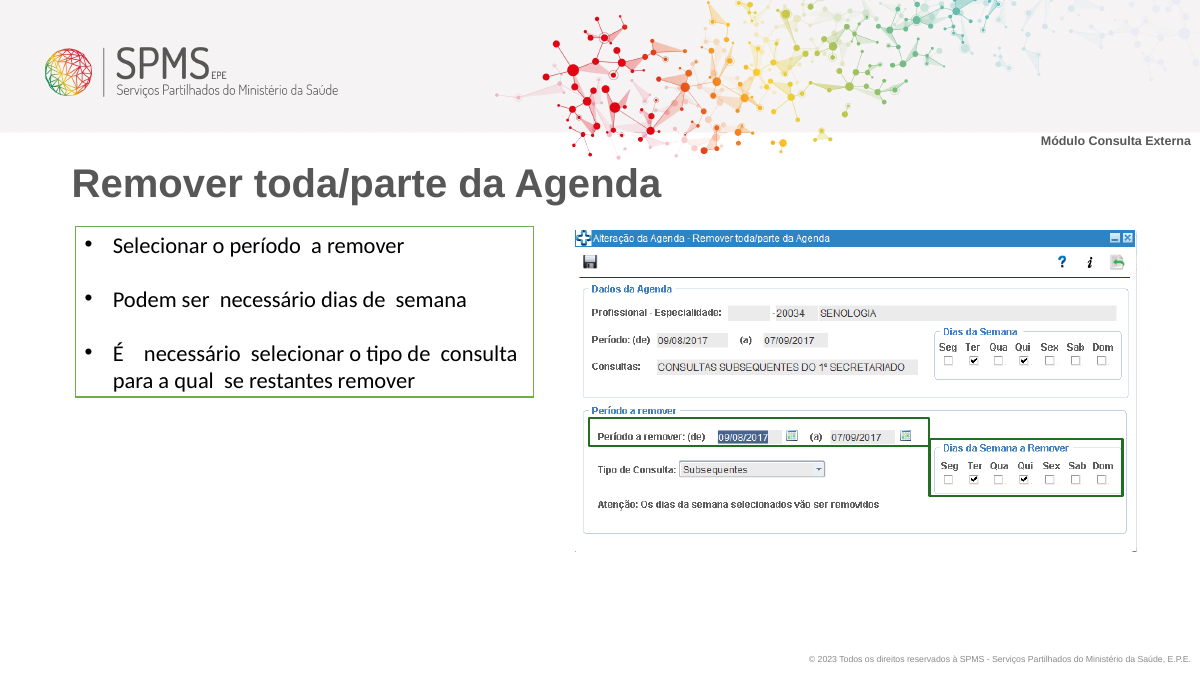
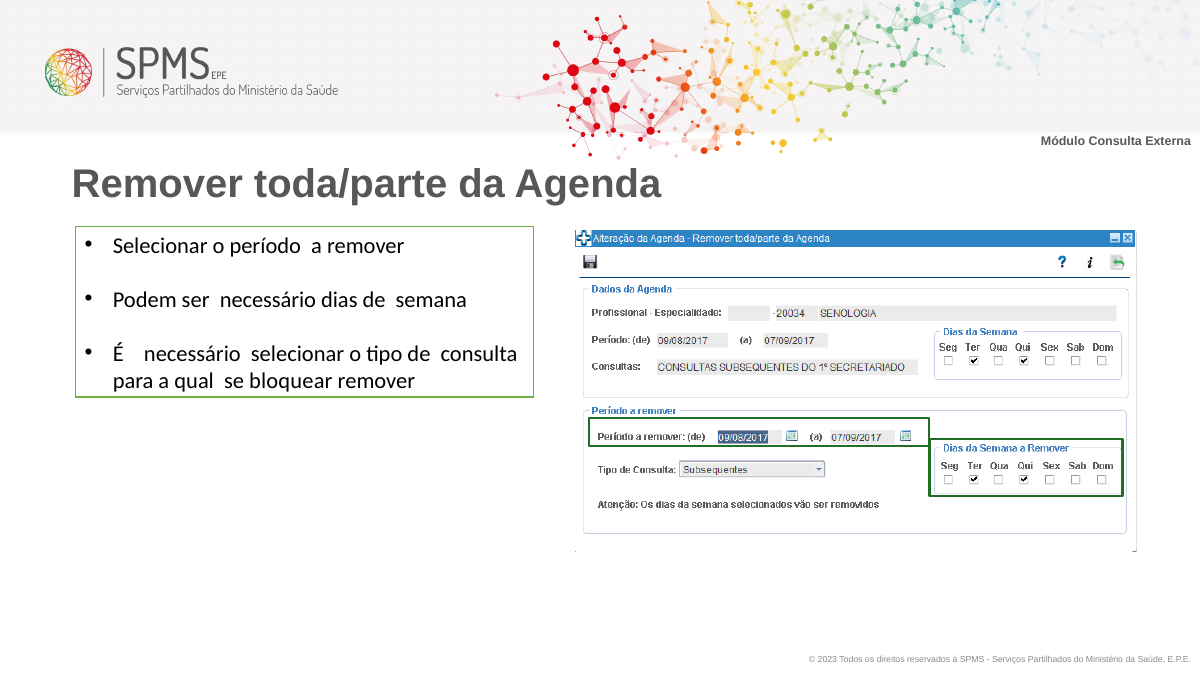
restantes: restantes -> bloquear (291, 381)
